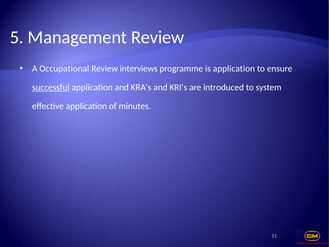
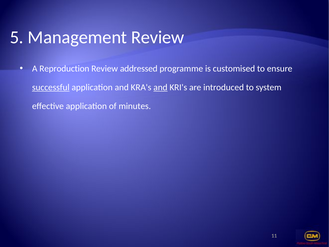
Occupational: Occupational -> Reproduction (64, 69)
interviews: interviews -> addressed (139, 69)
is application: application -> customised (234, 69)
and underline: none -> present (160, 87)
